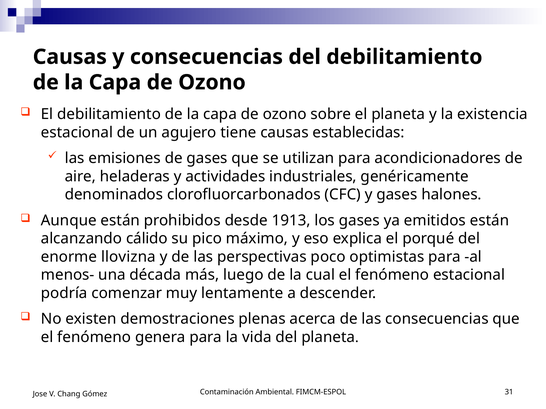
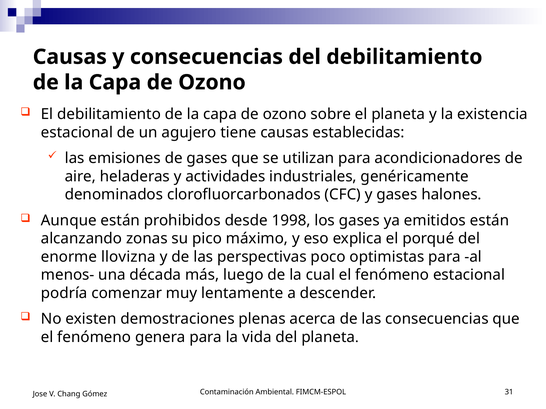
1913: 1913 -> 1998 (291, 221)
cálido: cálido -> zonas (147, 239)
